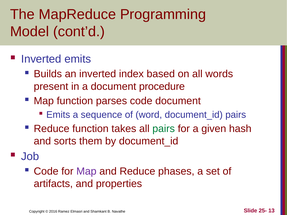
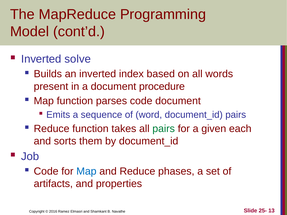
Inverted emits: emits -> solve (78, 59)
hash: hash -> each (240, 129)
Map colour: purple -> blue (86, 171)
